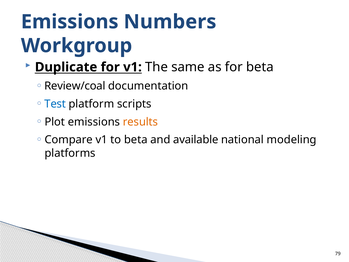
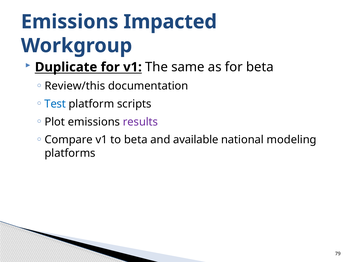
Numbers: Numbers -> Impacted (170, 22)
Review/coal: Review/coal -> Review/this (75, 86)
results colour: orange -> purple (140, 122)
